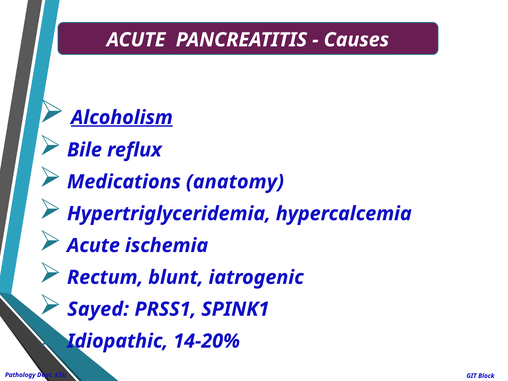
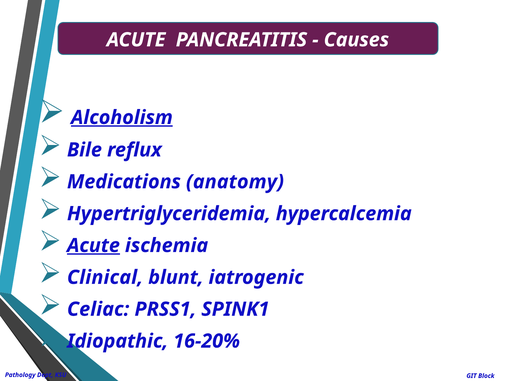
Acute underline: none -> present (93, 246)
Rectum: Rectum -> Clinical (105, 277)
Sayed: Sayed -> Celiac (98, 309)
14-20%: 14-20% -> 16-20% (207, 341)
